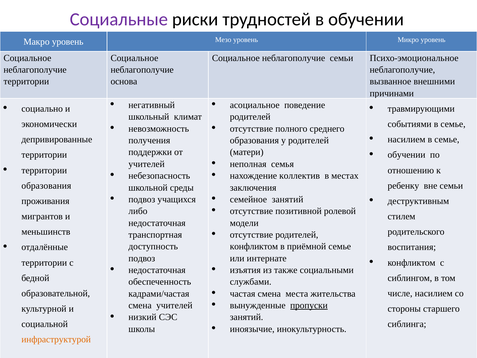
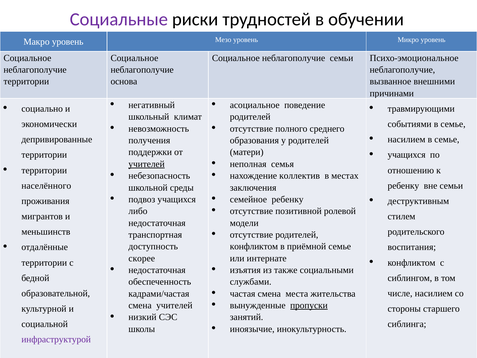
обучении: обучении -> учащихся (407, 155)
учителей underline: none -> present (147, 164)
образования: образования -> населённого (46, 186)
семейное занятий: занятий -> ребенку (288, 199)
подвоз: подвоз -> скорее (142, 258)
инфраструктурой colour: orange -> purple (56, 339)
